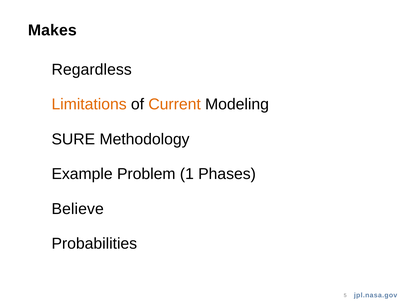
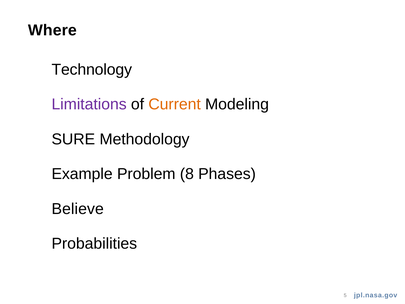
Makes: Makes -> Where (52, 30)
Regardless: Regardless -> Technology (92, 70)
Limitations colour: orange -> purple (89, 104)
1: 1 -> 8 (187, 174)
